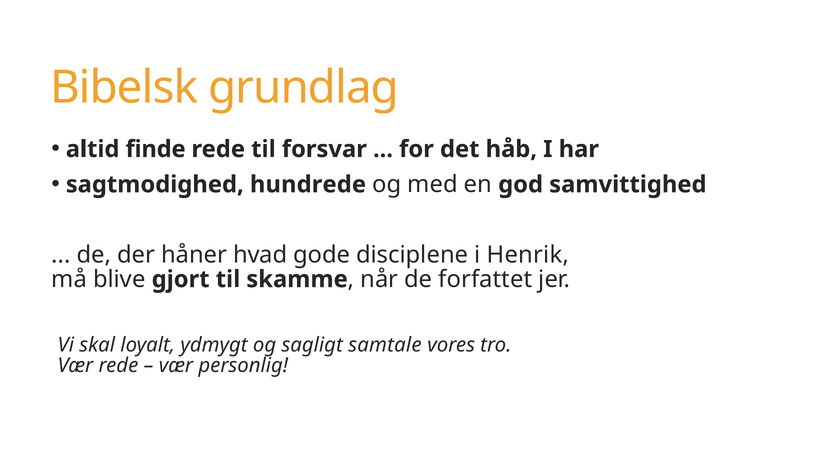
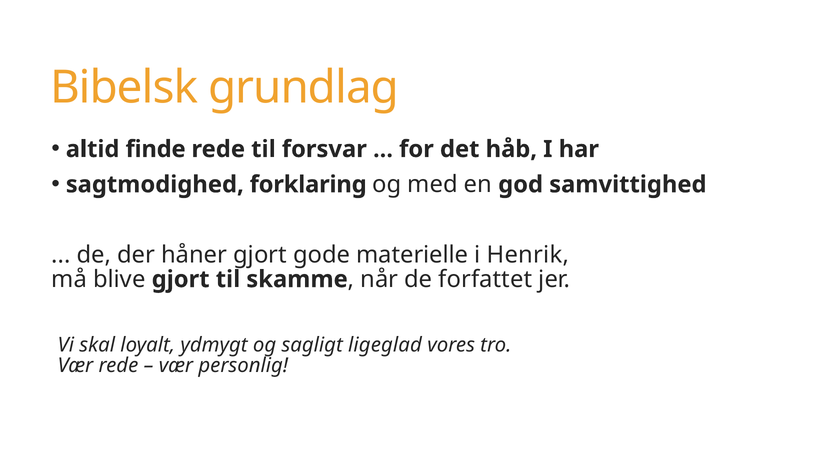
hundrede: hundrede -> forklaring (308, 185)
håner hvad: hvad -> gjort (260, 255)
disciplene: disciplene -> materielle (412, 255)
samtale: samtale -> ligeglad (385, 345)
